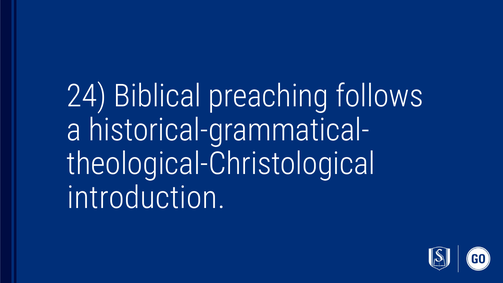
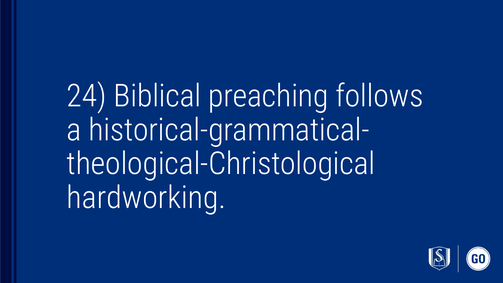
introduction: introduction -> hardworking (146, 198)
